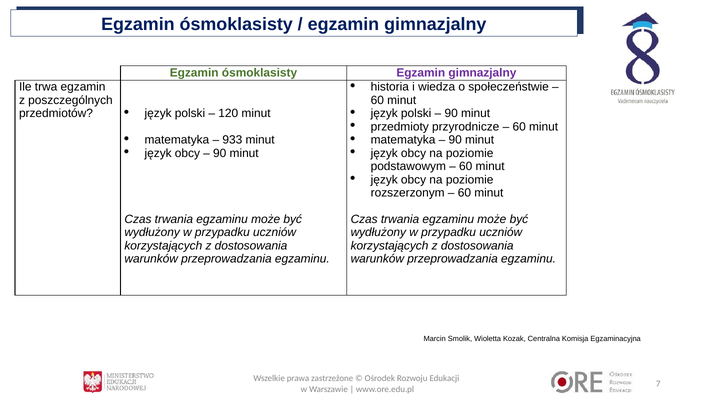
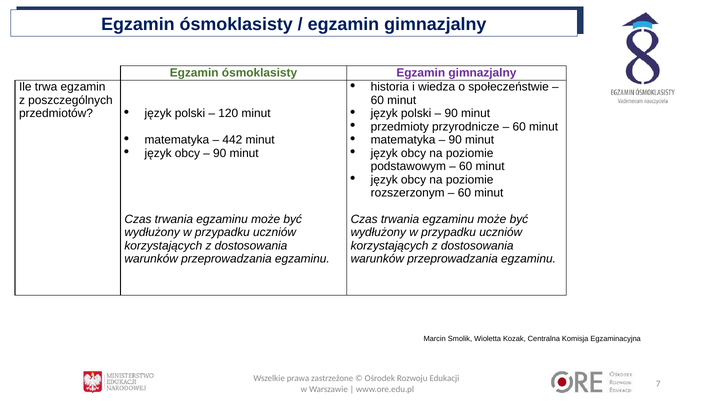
933: 933 -> 442 (232, 140)
